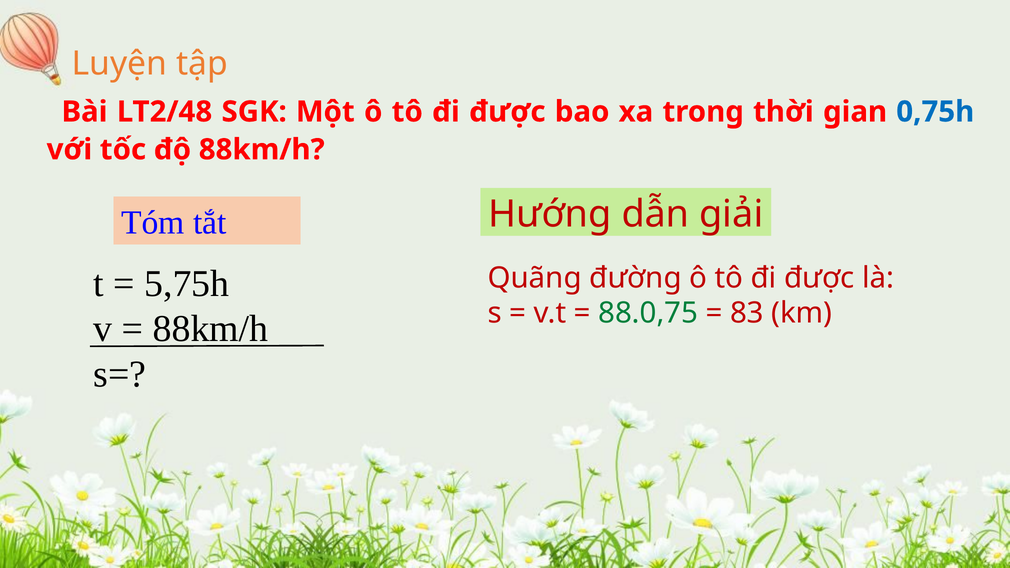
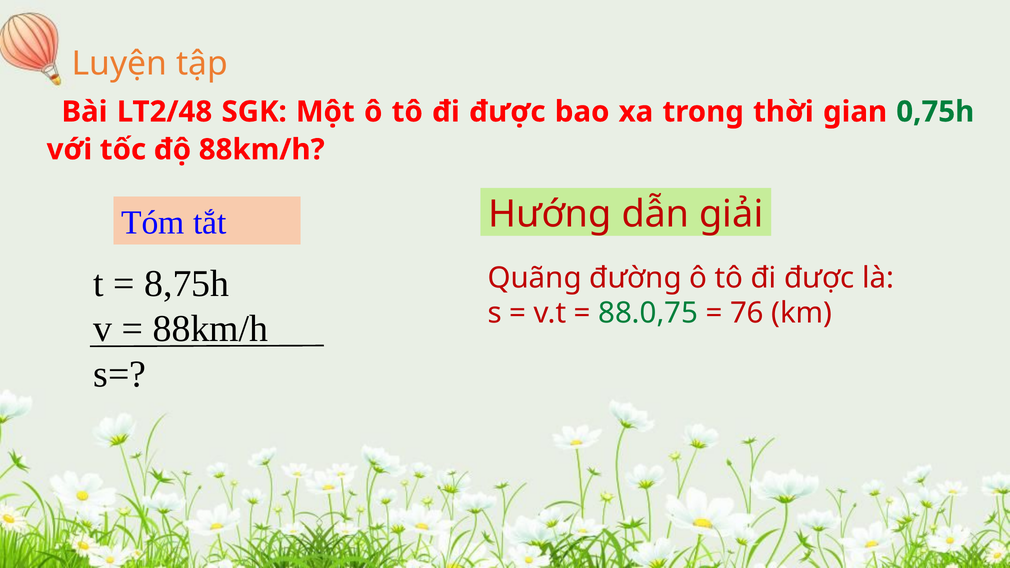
0,75h colour: blue -> green (935, 112)
5,75h: 5,75h -> 8,75h (187, 284)
83: 83 -> 76 (747, 313)
